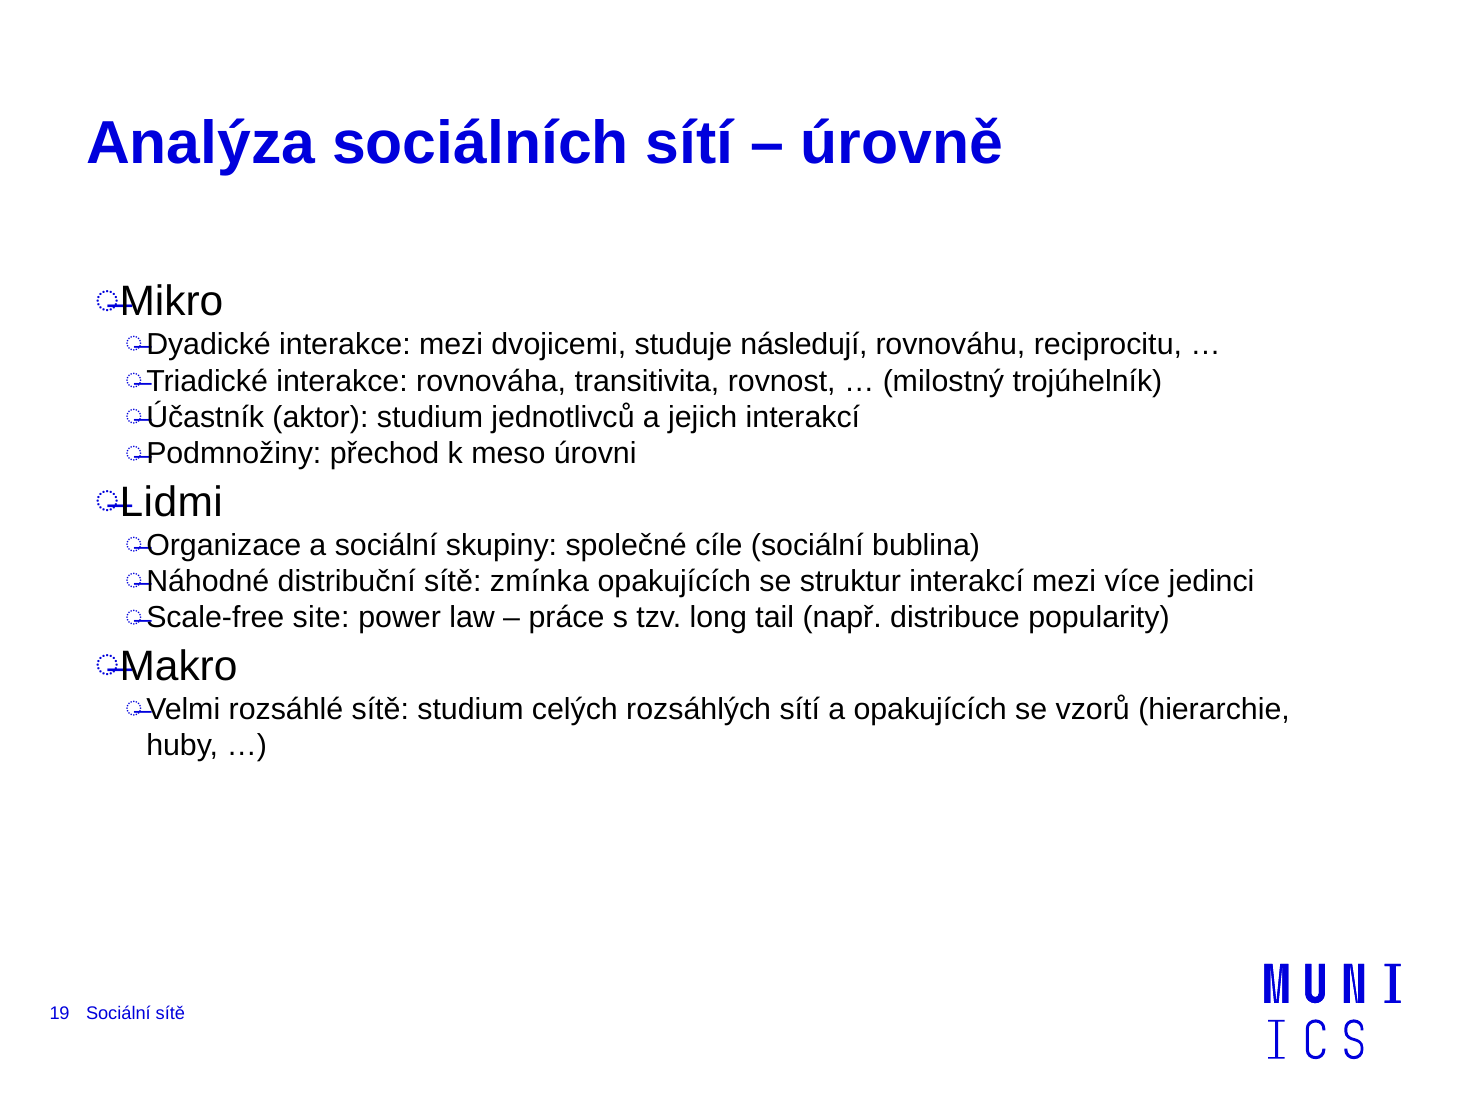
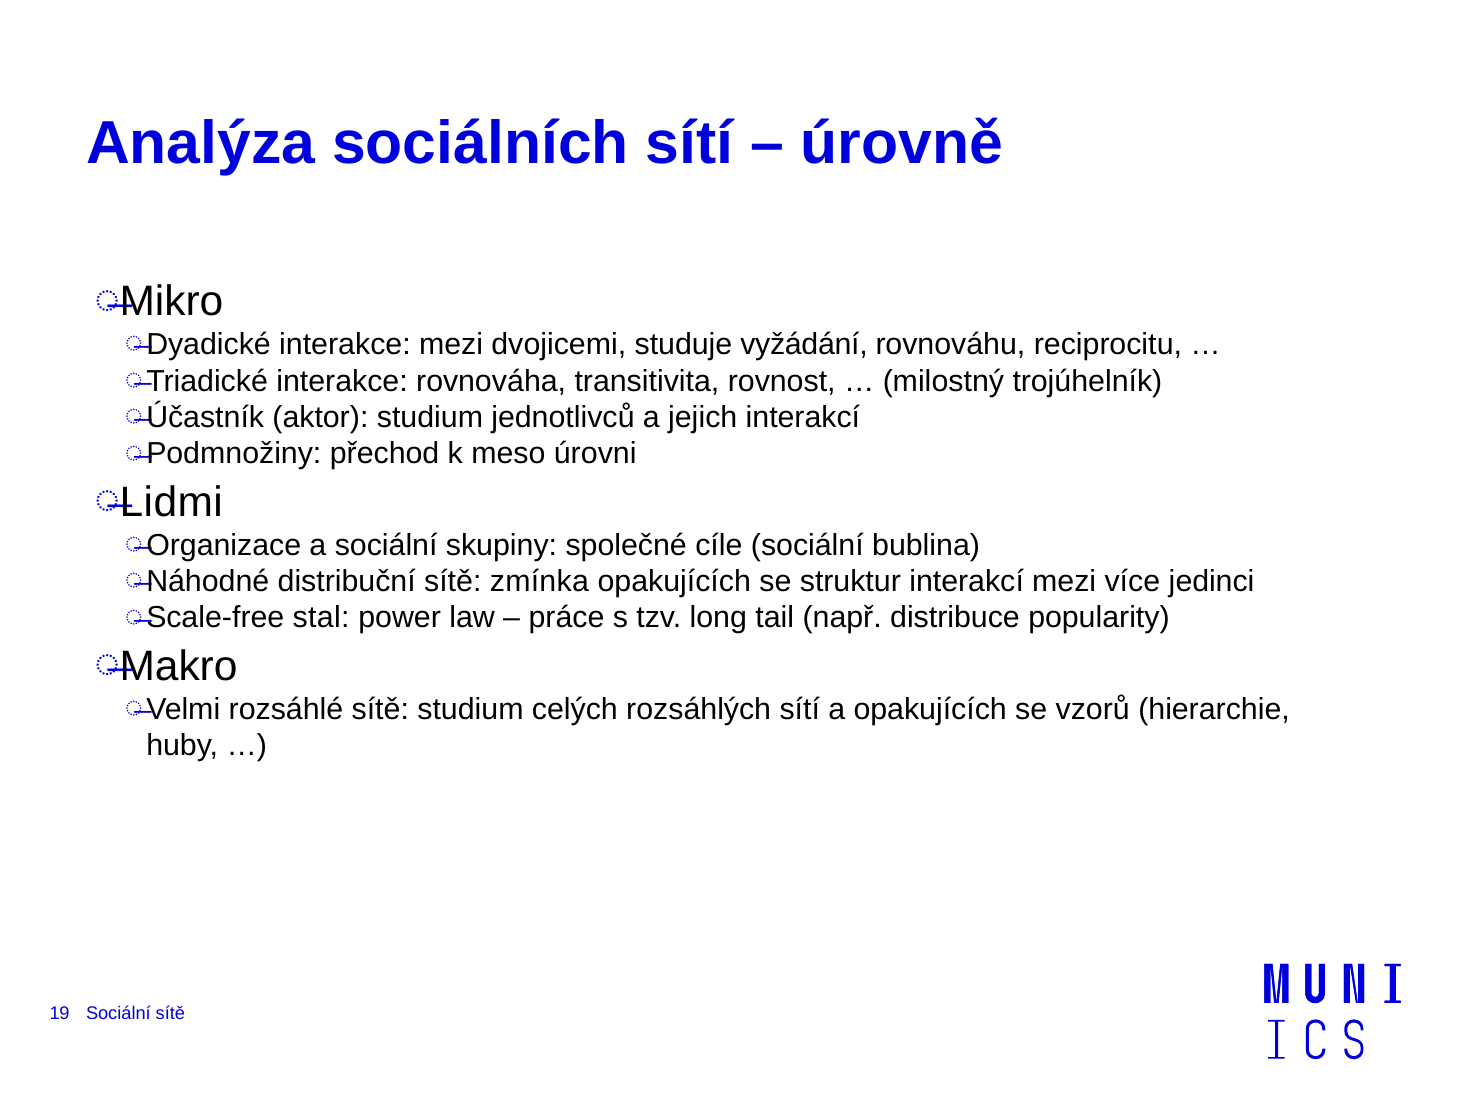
následují: následují -> vyžádání (804, 345)
site: site -> stal (321, 618)
